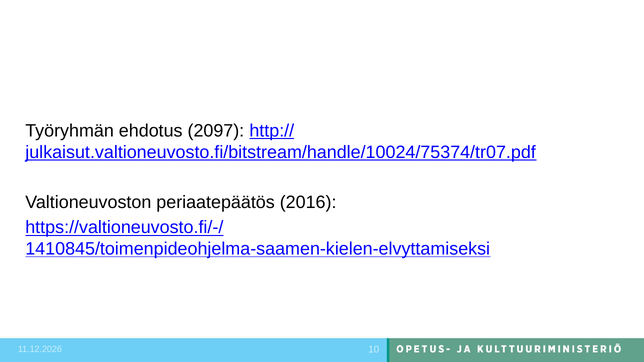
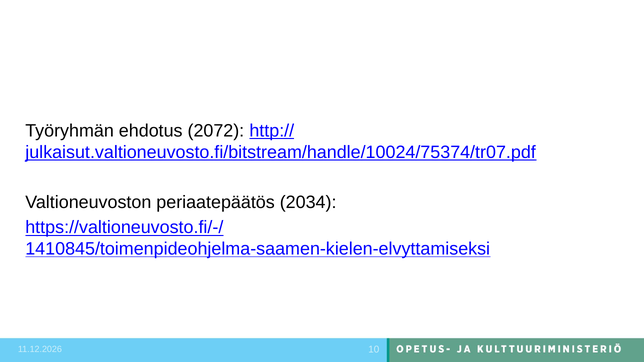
2097: 2097 -> 2072 (216, 131)
2016: 2016 -> 2034 (308, 203)
